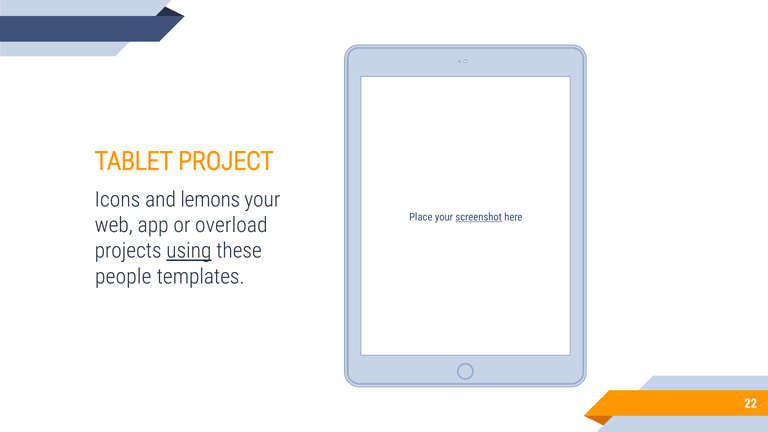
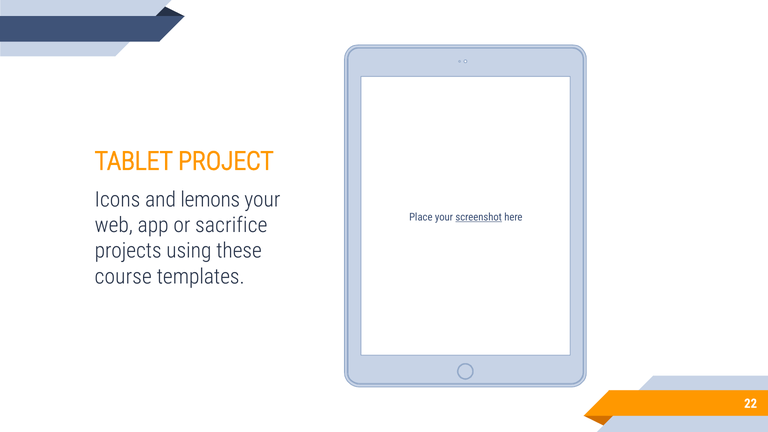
overload: overload -> sacrifice (231, 225)
using underline: present -> none (189, 251)
people: people -> course (123, 277)
